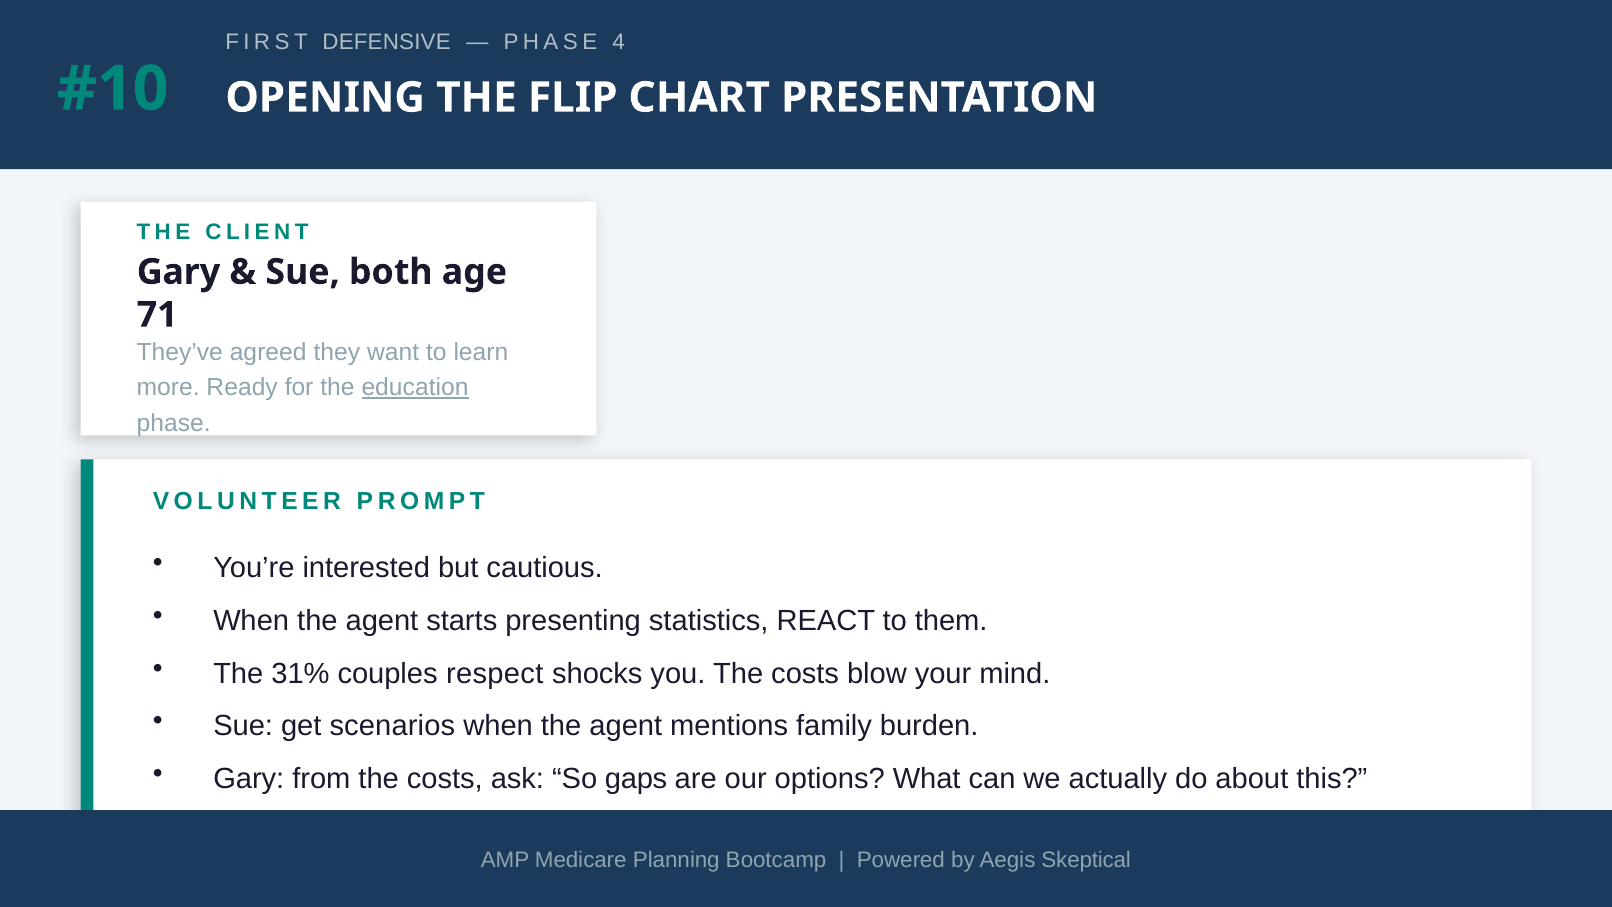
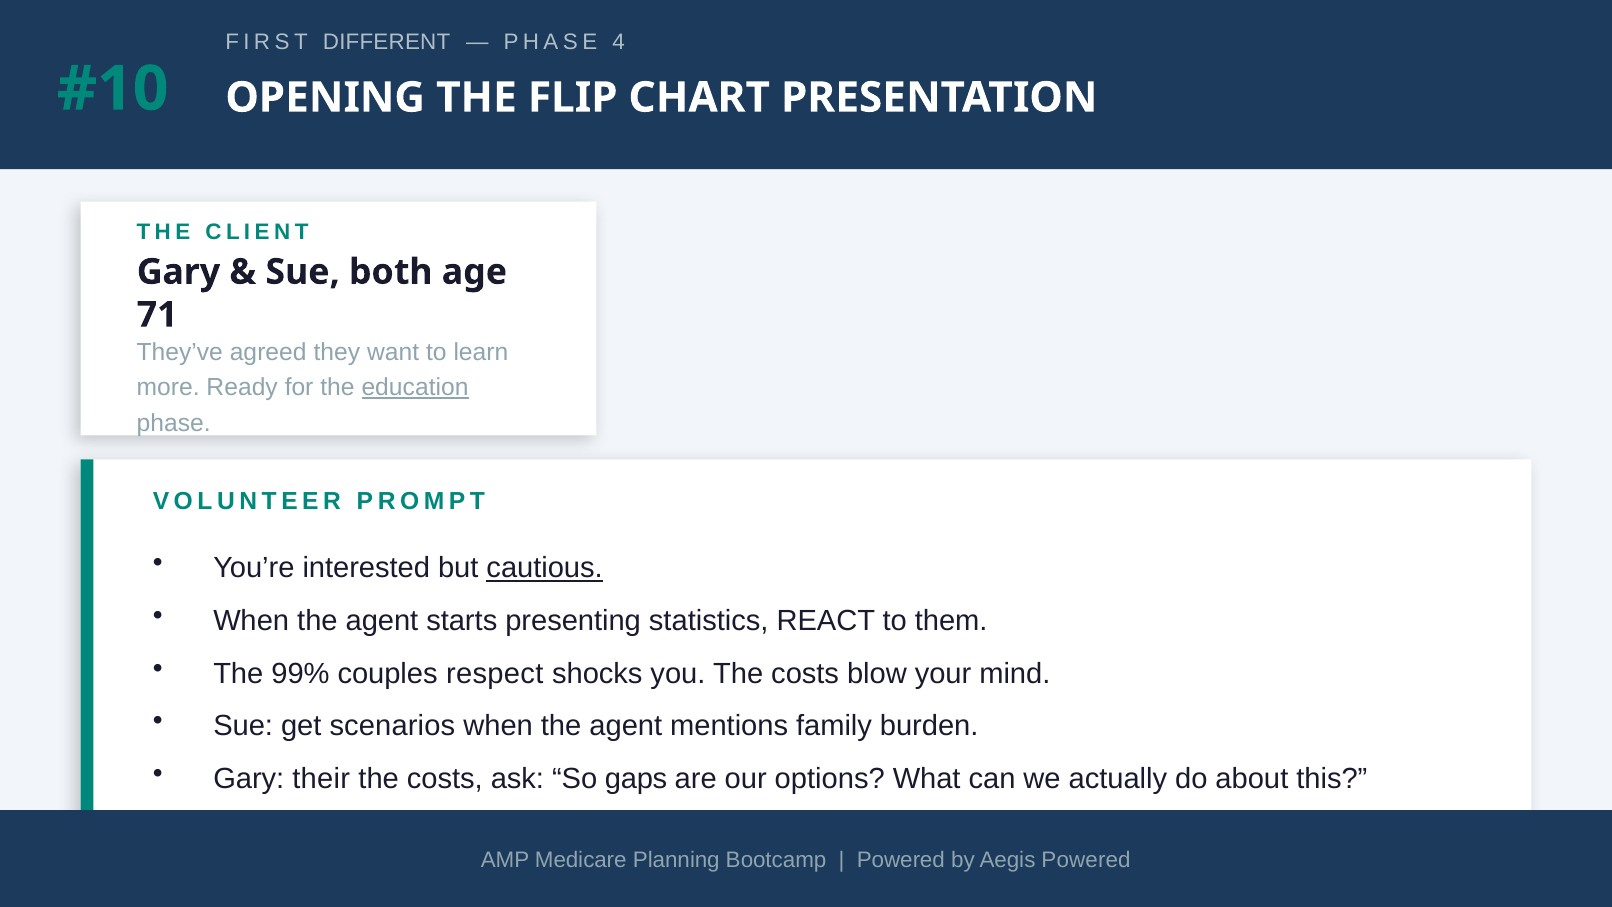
DEFENSIVE: DEFENSIVE -> DIFFERENT (387, 42)
cautious underline: none -> present (545, 568)
31%: 31% -> 99% (300, 673)
from: from -> their (321, 778)
Aegis Skeptical: Skeptical -> Powered (1086, 860)
